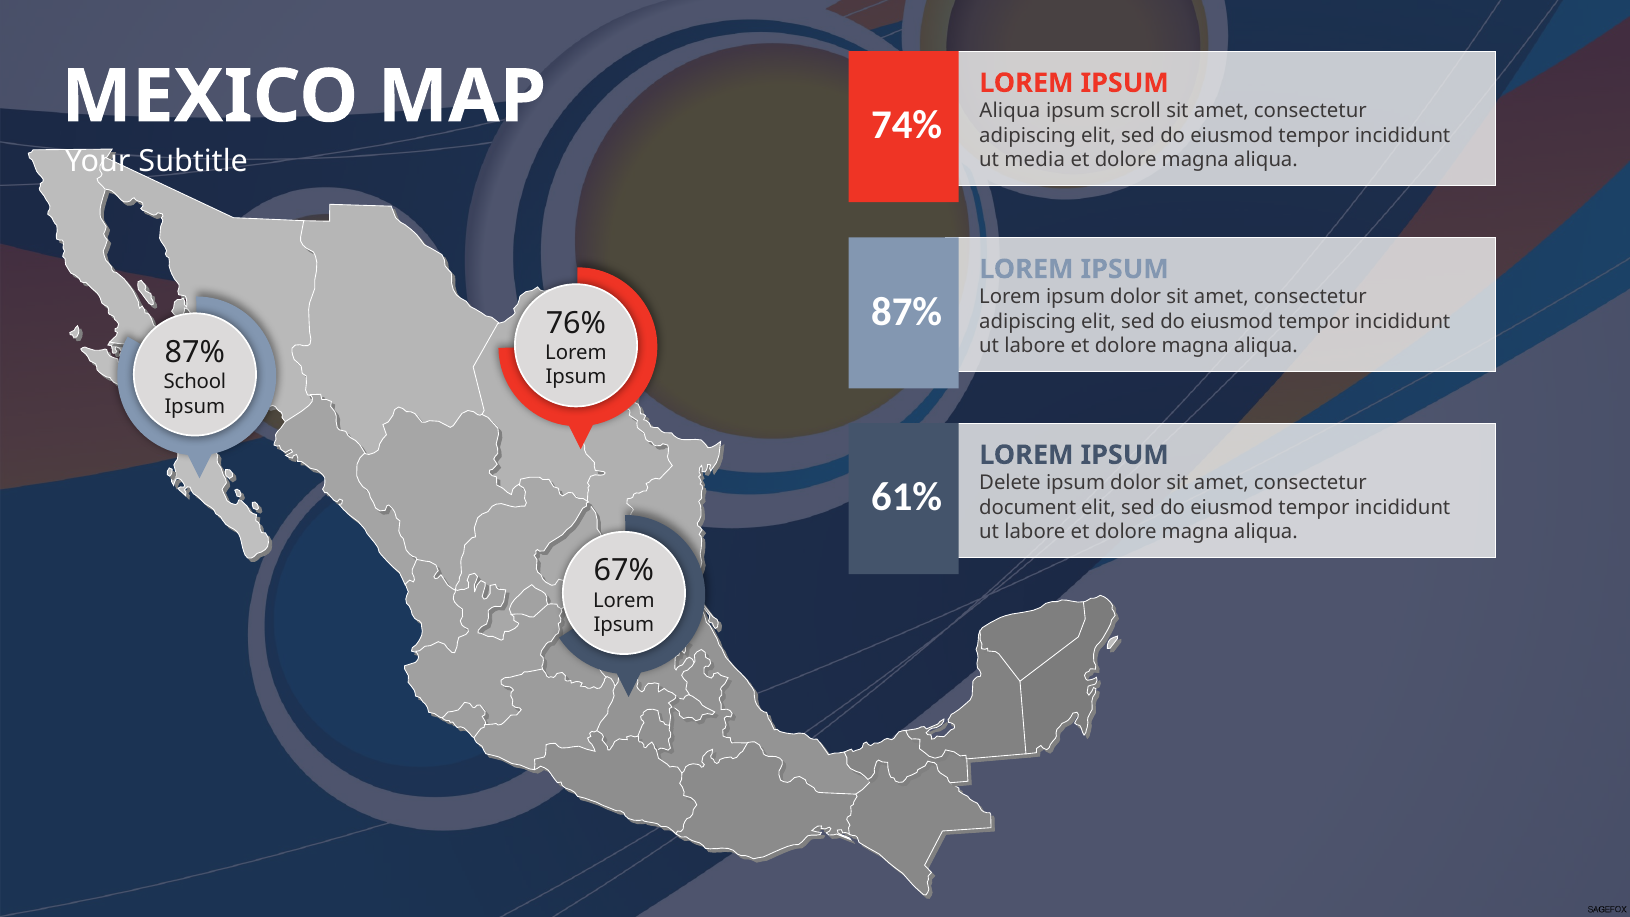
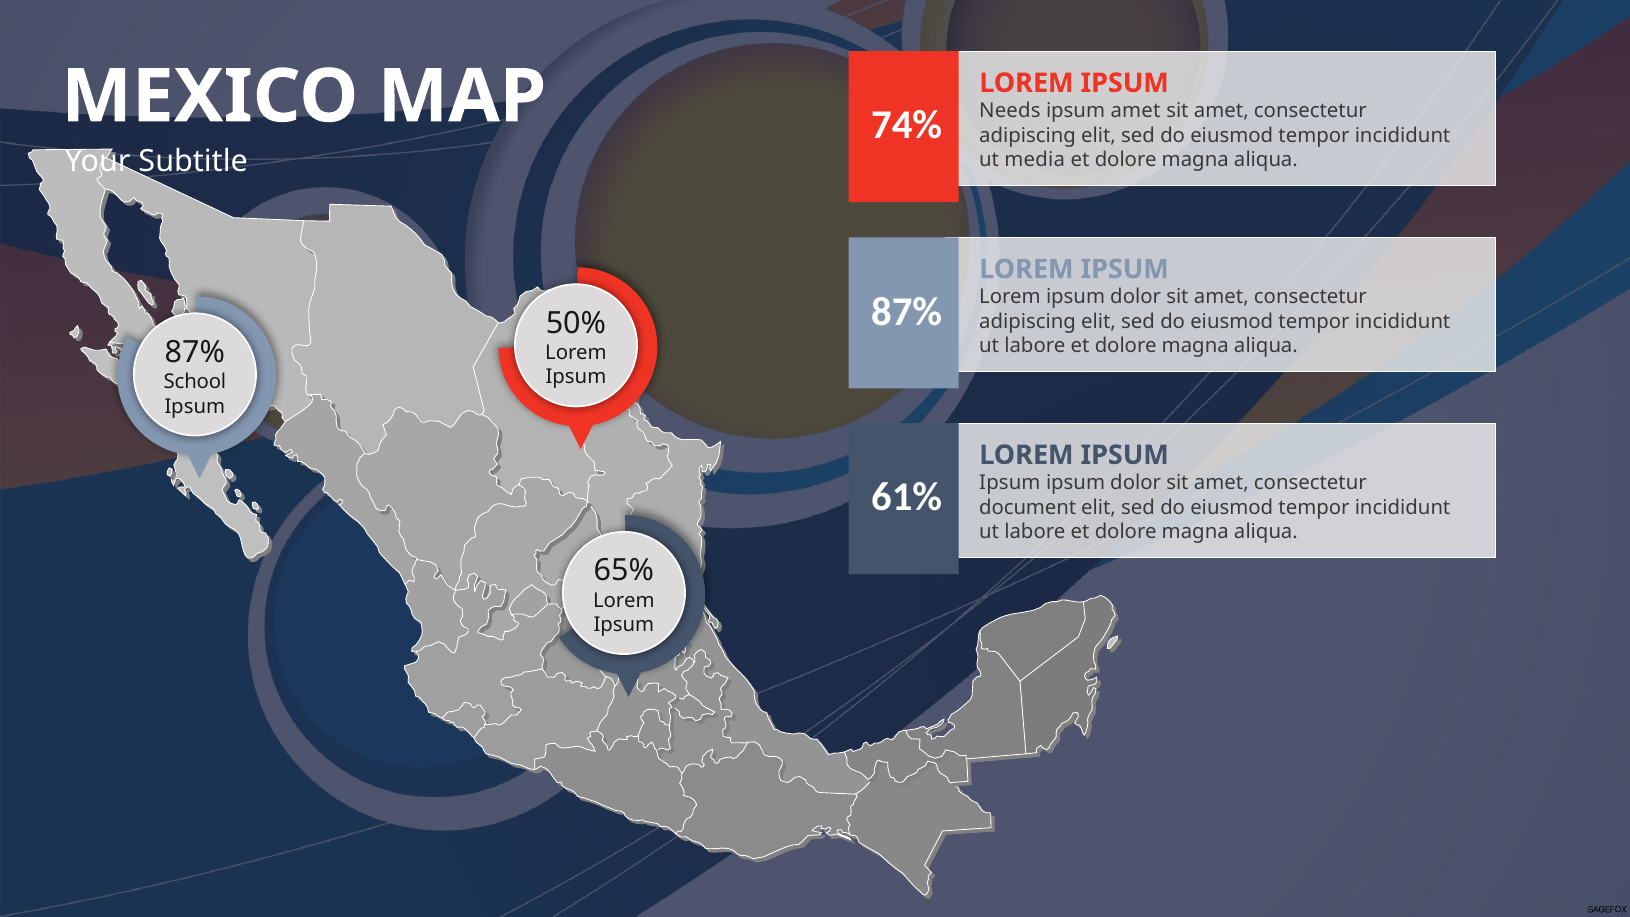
Aliqua: Aliqua -> Needs (1010, 111)
ipsum scroll: scroll -> amet (1136, 111)
76%: 76% -> 50% (576, 323)
Delete: Delete -> Ipsum (1010, 483)
67%: 67% -> 65% (624, 570)
